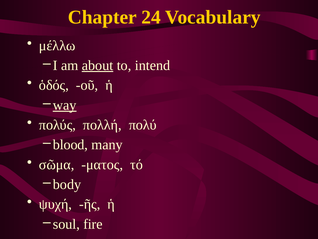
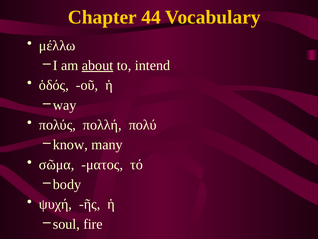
24: 24 -> 44 (151, 17)
way underline: present -> none (65, 105)
blood: blood -> know (70, 144)
